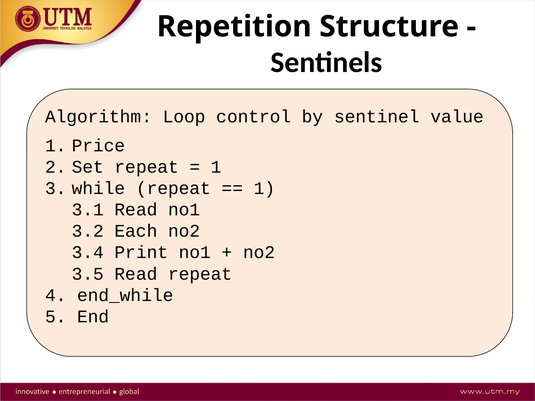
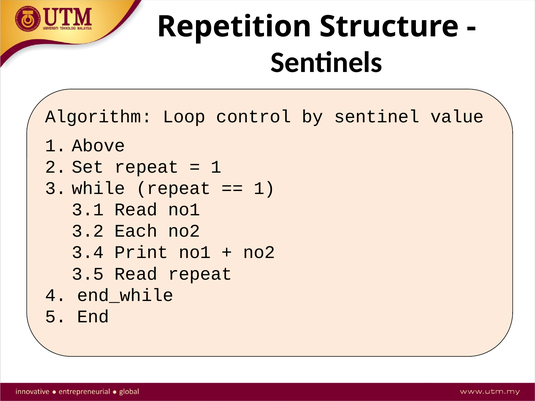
Price: Price -> Above (99, 146)
